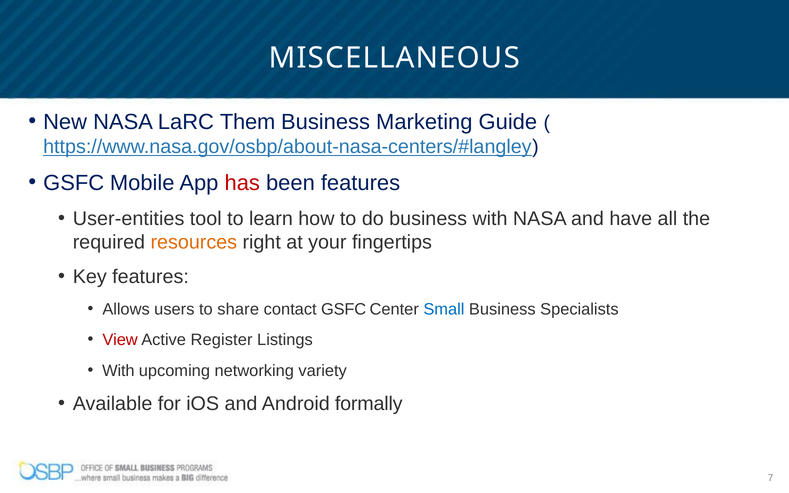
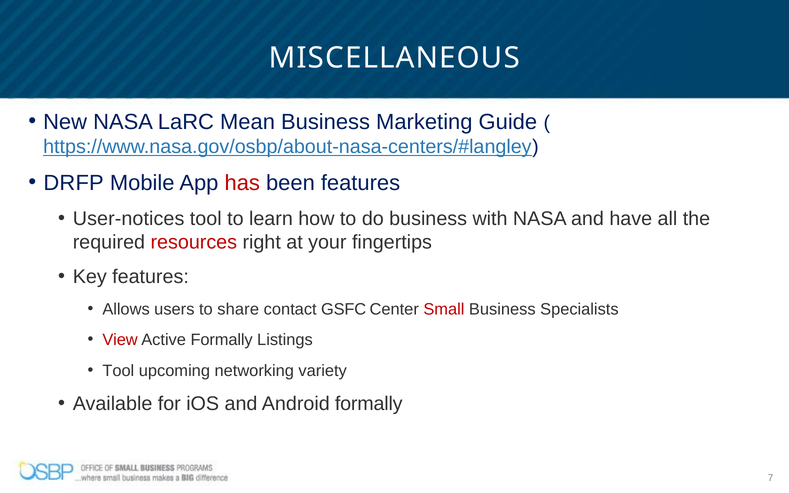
Them: Them -> Mean (247, 122)
GSFC: GSFC -> DRFP (74, 183)
User-entities: User-entities -> User-notices (129, 219)
resources colour: orange -> red (194, 242)
Small colour: blue -> red (444, 309)
Active Register: Register -> Formally (222, 340)
With: With -> Tool (118, 371)
